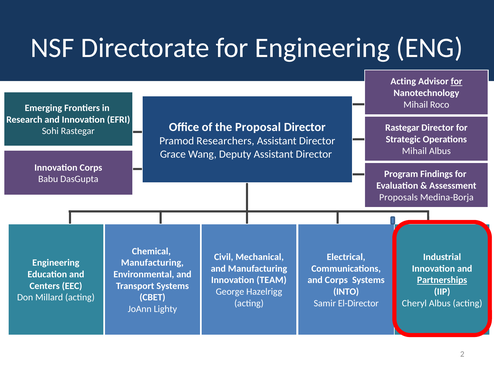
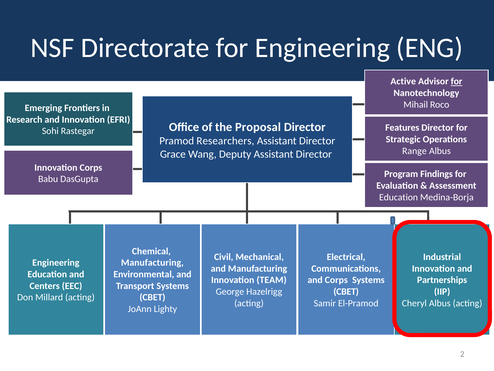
Acting: Acting -> Active (403, 81)
Rastegar: Rastegar -> Features (402, 128)
Mihail: Mihail -> Range (414, 151)
Proposals: Proposals -> Education (399, 197)
Partnerships underline: present -> none (442, 280)
INTO: INTO -> CBET (346, 291)
El-Director: El-Director -> El-Pramod (358, 303)
